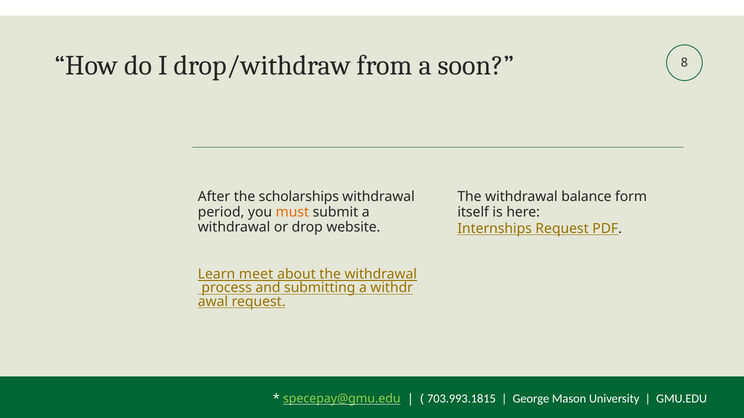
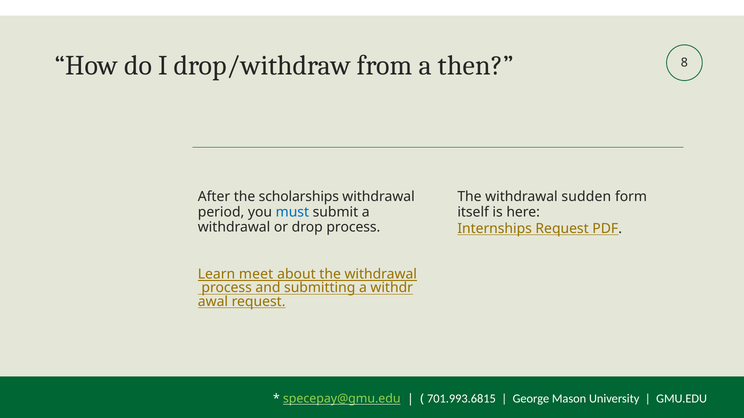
soon: soon -> then (476, 66)
balance: balance -> sudden (586, 197)
must colour: orange -> blue (292, 212)
drop website: website -> process (353, 227)
703.993.1815: 703.993.1815 -> 701.993.6815 (461, 399)
